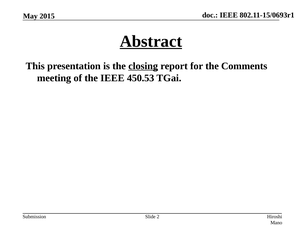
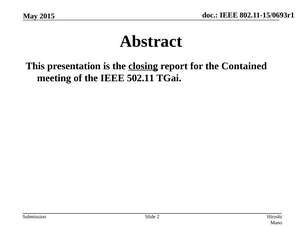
Abstract underline: present -> none (151, 41)
Comments: Comments -> Contained (244, 66)
450.53: 450.53 -> 502.11 (141, 78)
